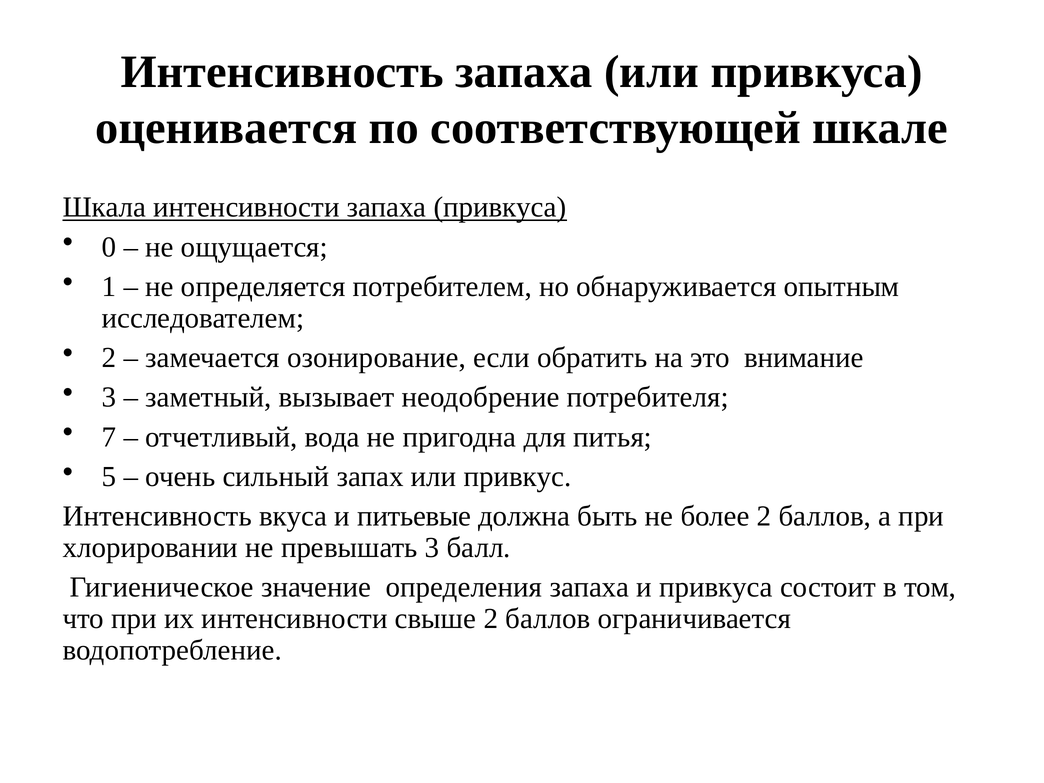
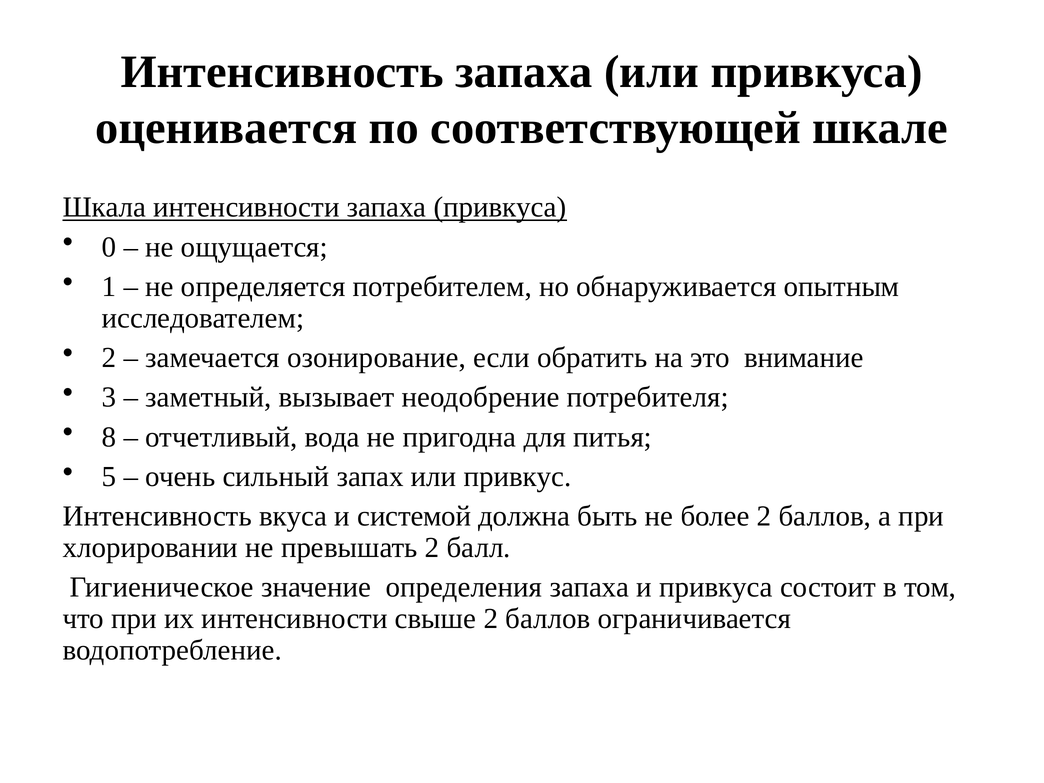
7: 7 -> 8 (109, 437)
питьевые: питьевые -> системой (414, 516)
превышать 3: 3 -> 2 (432, 548)
